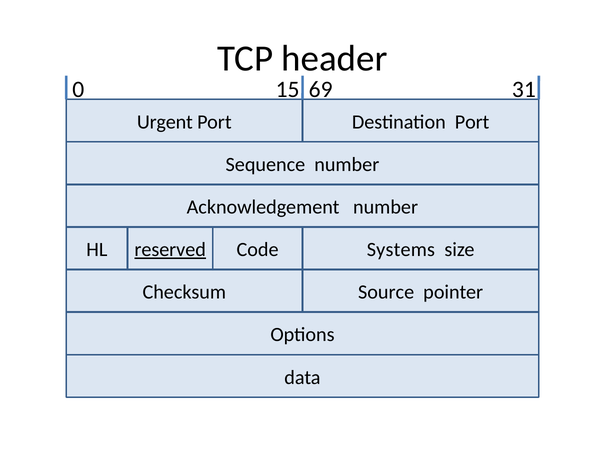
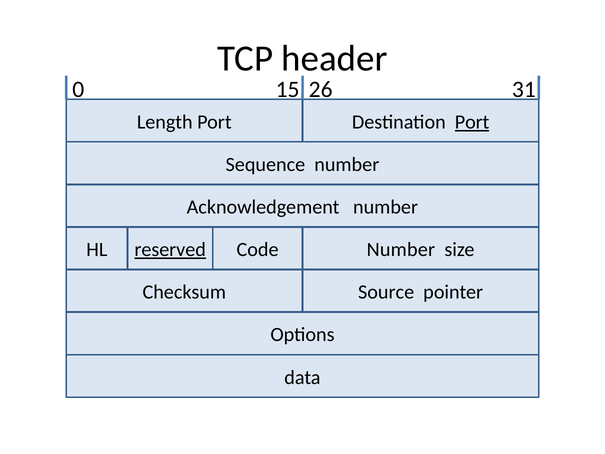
69: 69 -> 26 (321, 90)
Urgent: Urgent -> Length (165, 122)
Port underline: none -> present (472, 122)
Code Systems: Systems -> Number (401, 250)
